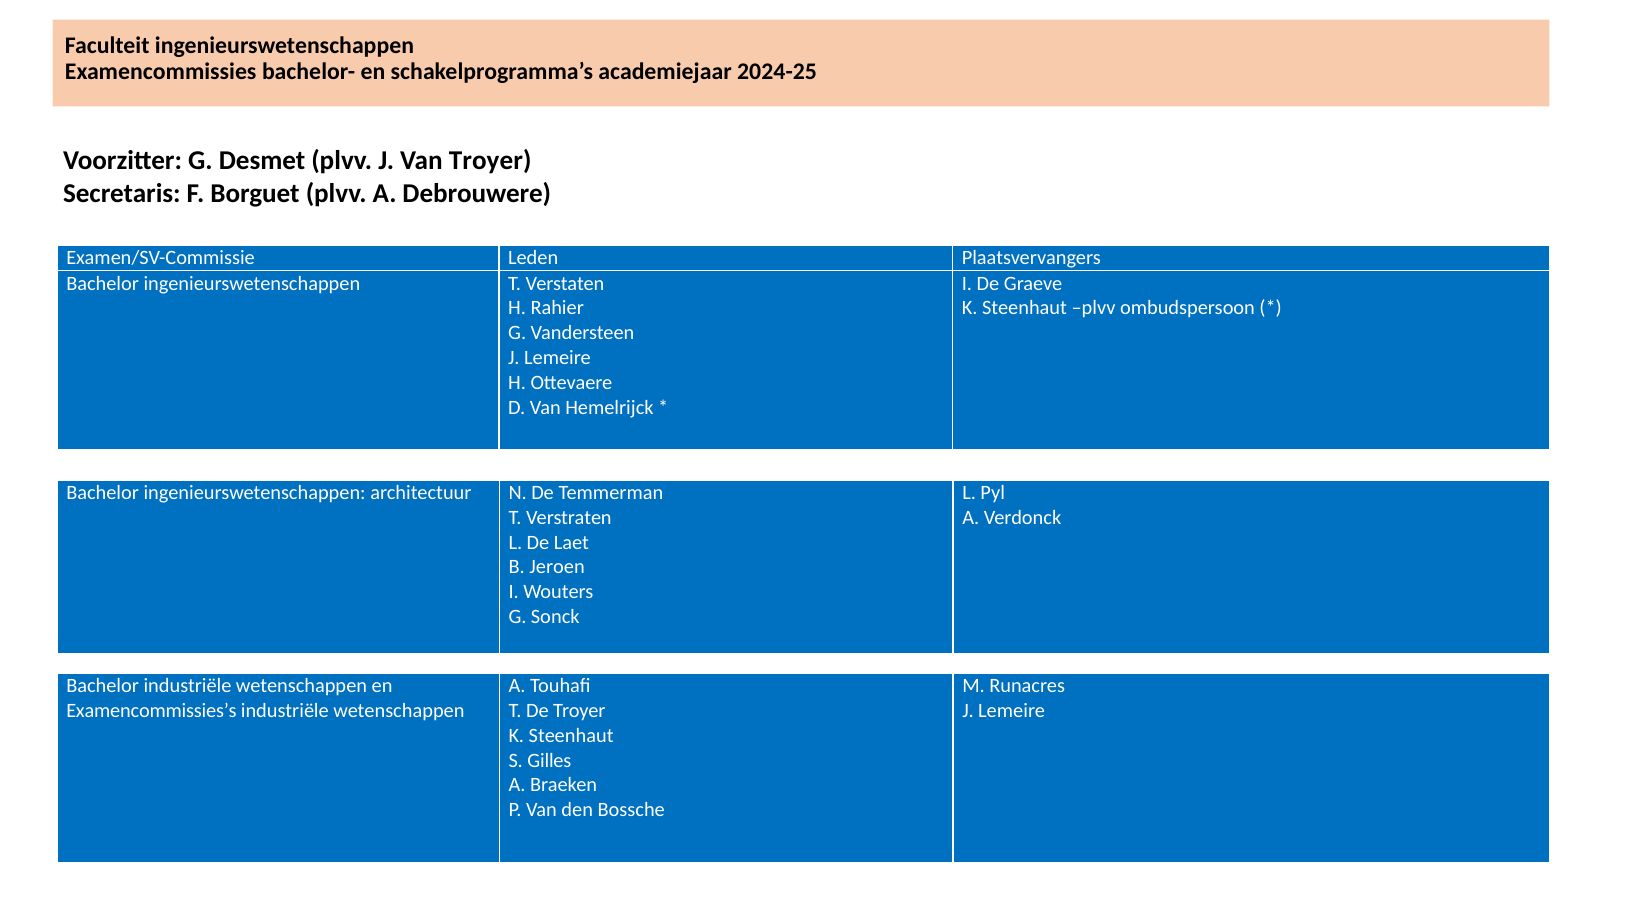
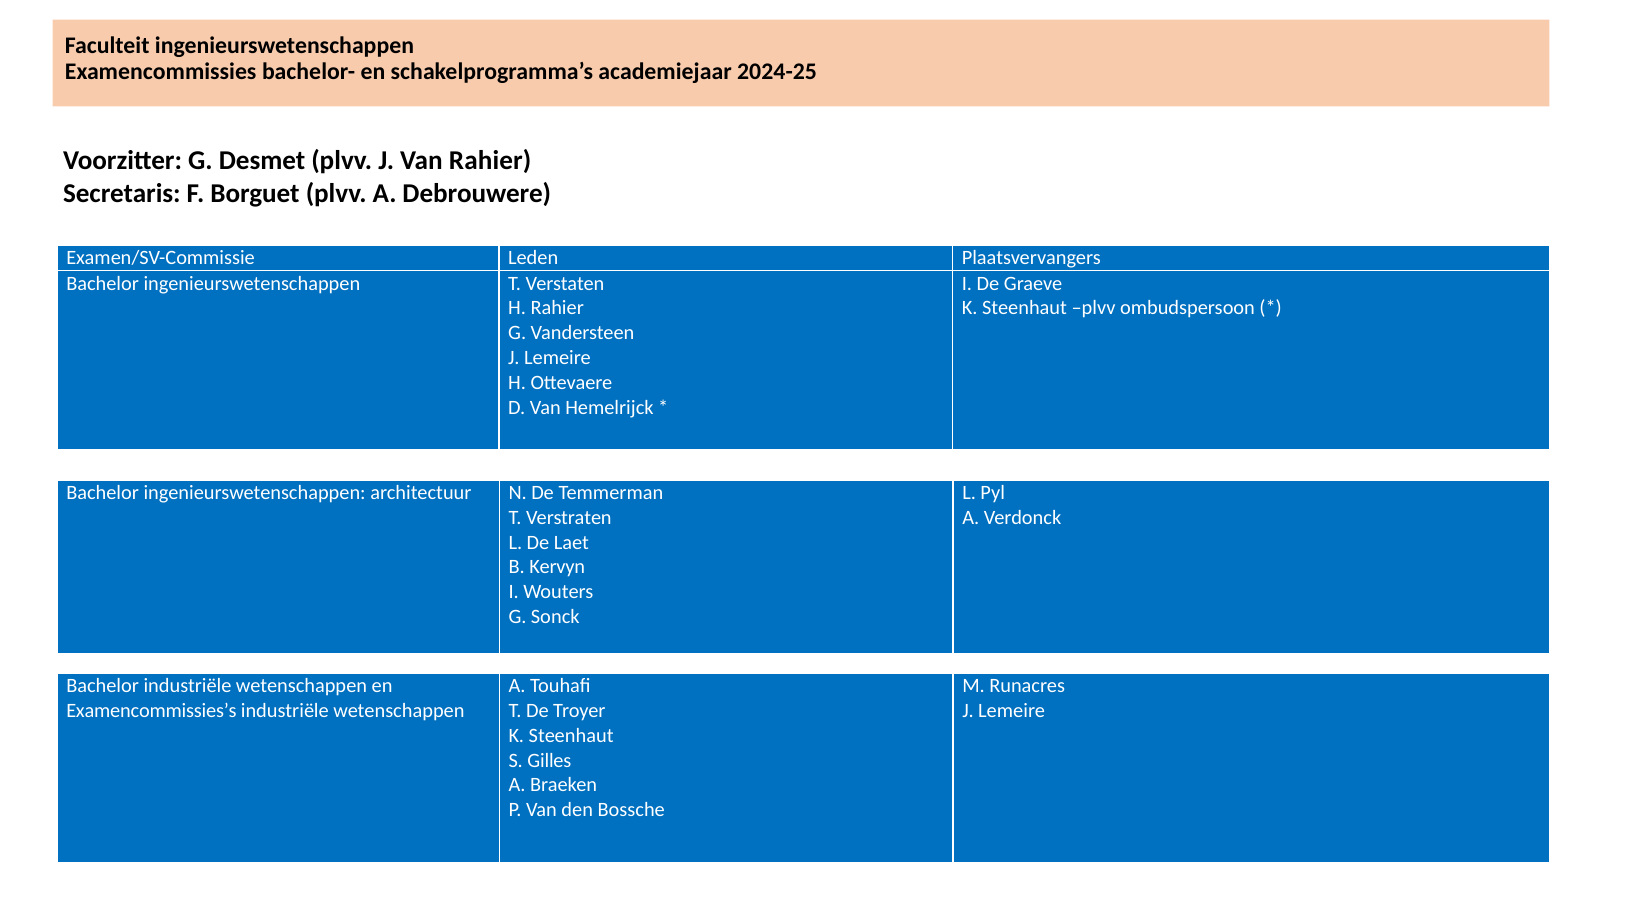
Van Troyer: Troyer -> Rahier (490, 161)
Jeroen: Jeroen -> Kervyn (557, 567)
